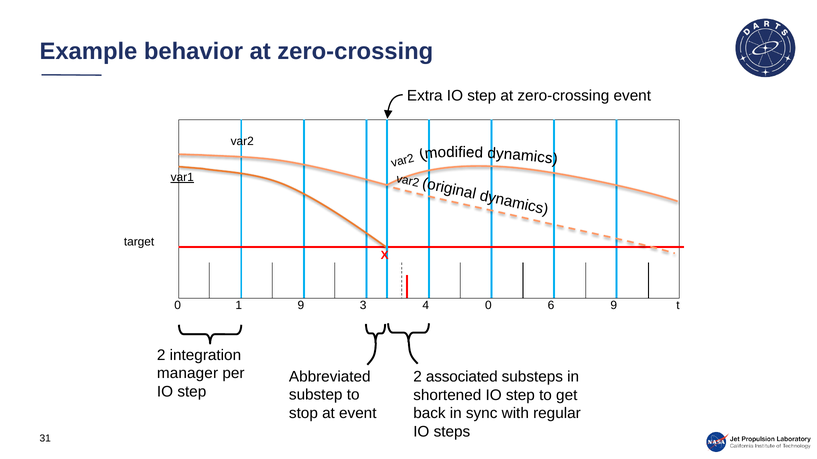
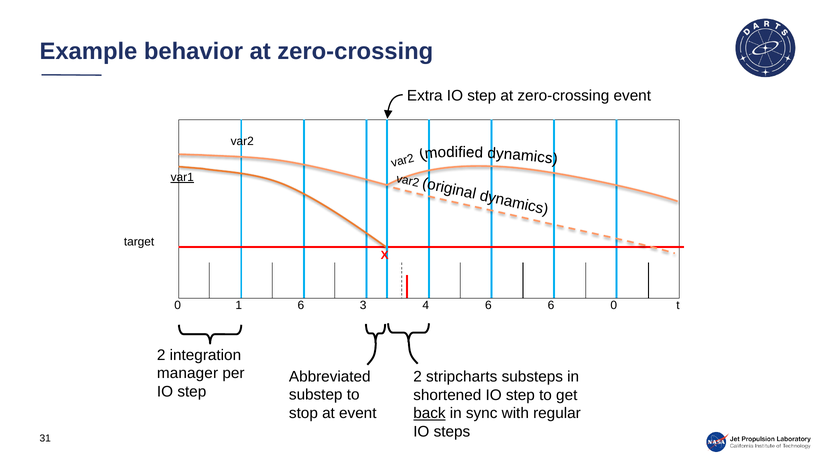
1 9: 9 -> 6 (301, 306)
4 0: 0 -> 6 (488, 306)
6 9: 9 -> 0 (614, 306)
associated: associated -> stripcharts (462, 377)
back underline: none -> present (429, 414)
